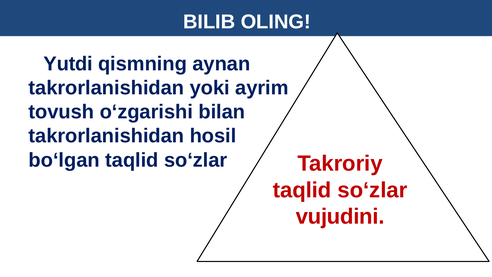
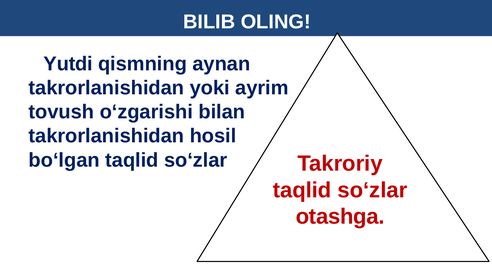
vujudini: vujudini -> otashga (340, 216)
